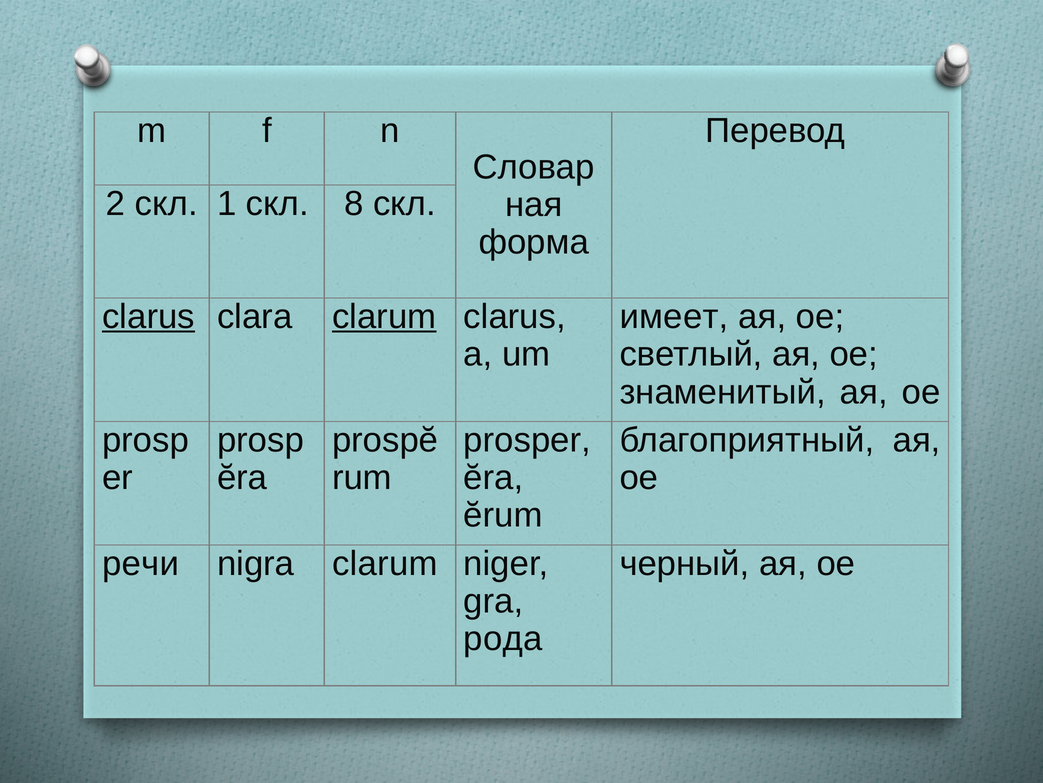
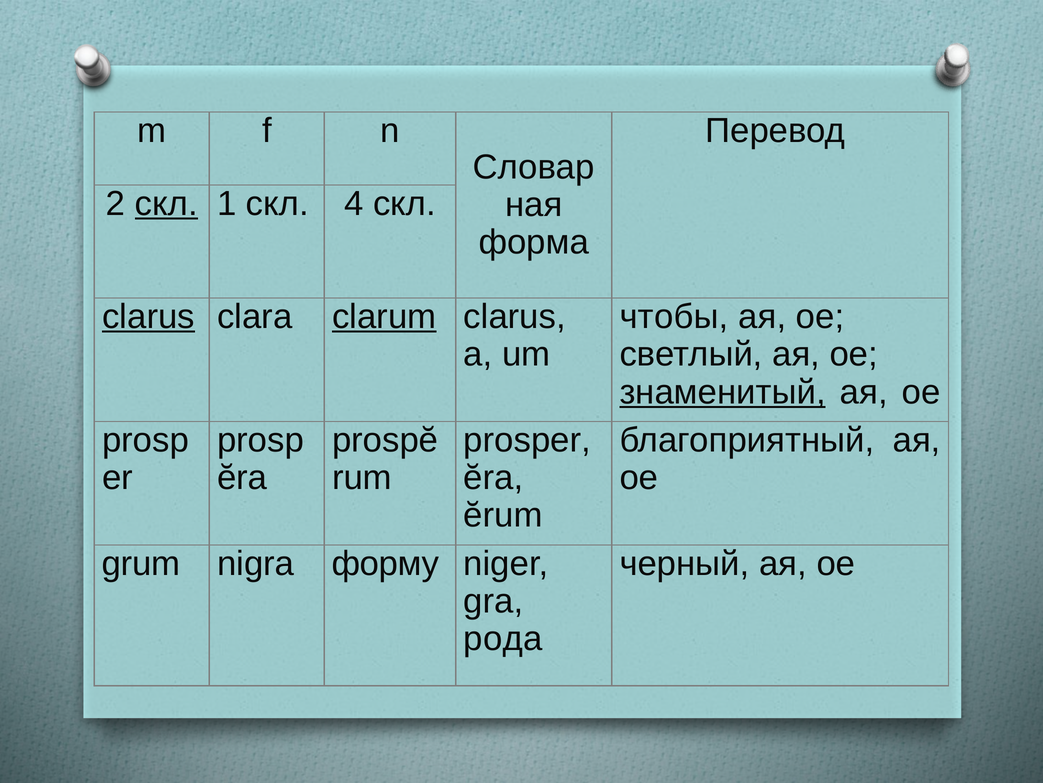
скл underline: none -> present (166, 204)
8: 8 -> 4 (354, 204)
имеет: имеет -> чтобы (674, 316)
знаменитый underline: none -> present (723, 392)
речи: речи -> grum (141, 563)
nigra clarum: clarum -> форму (385, 563)
